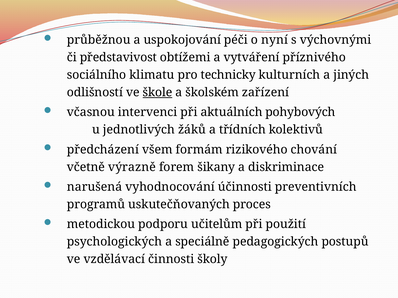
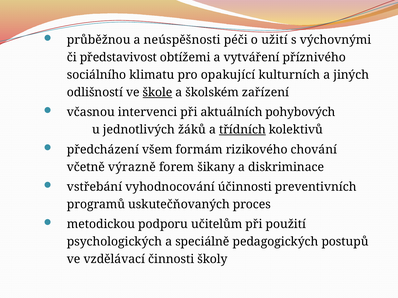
uspokojování: uspokojování -> neúspěšnosti (182, 40)
nyní: nyní -> užití (275, 40)
technicky: technicky -> opakující (228, 75)
třídních underline: none -> present (242, 130)
narušená: narušená -> vstřebání (95, 187)
